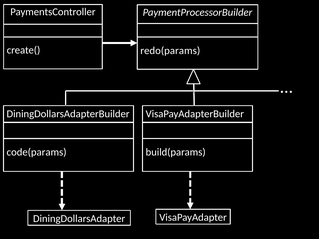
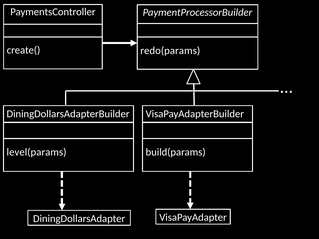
code(params: code(params -> level(params (37, 152)
